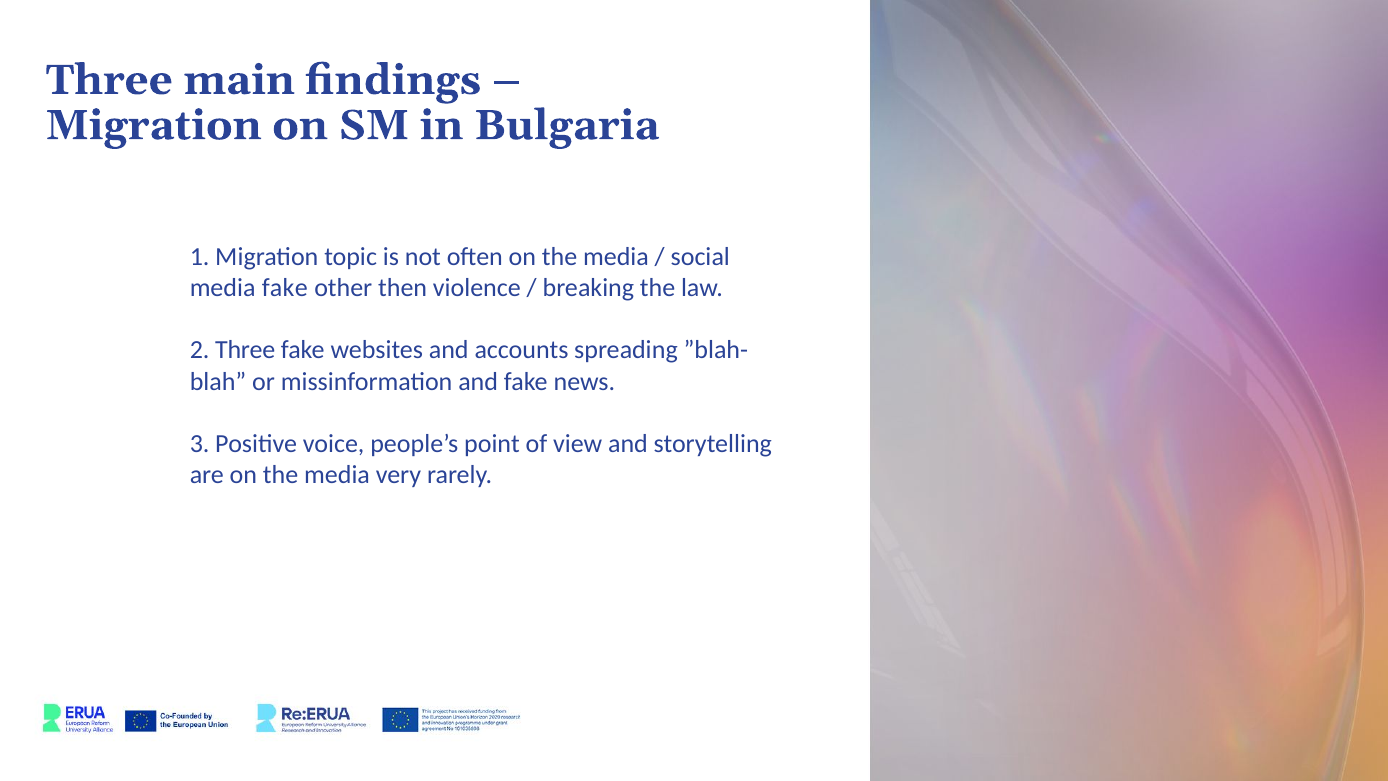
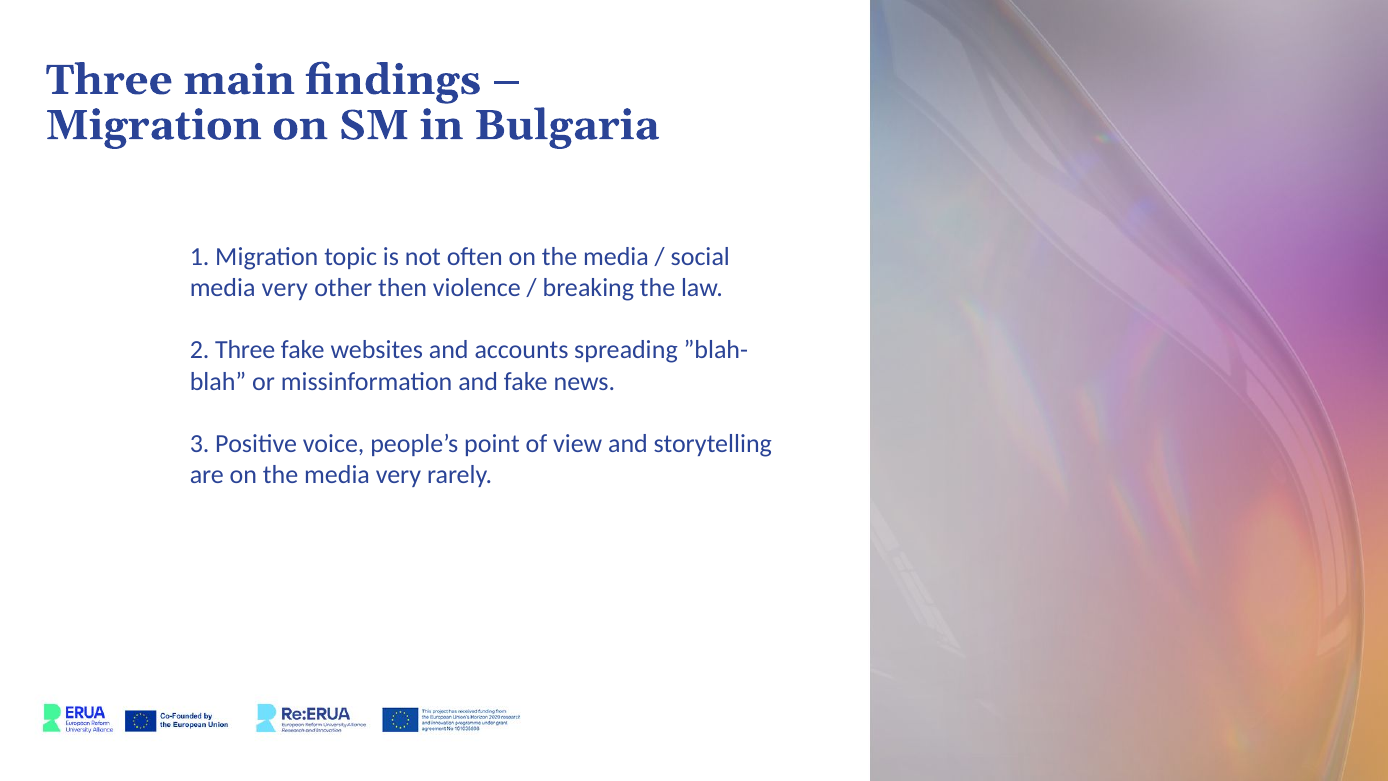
fake: fake -> very (285, 288)
